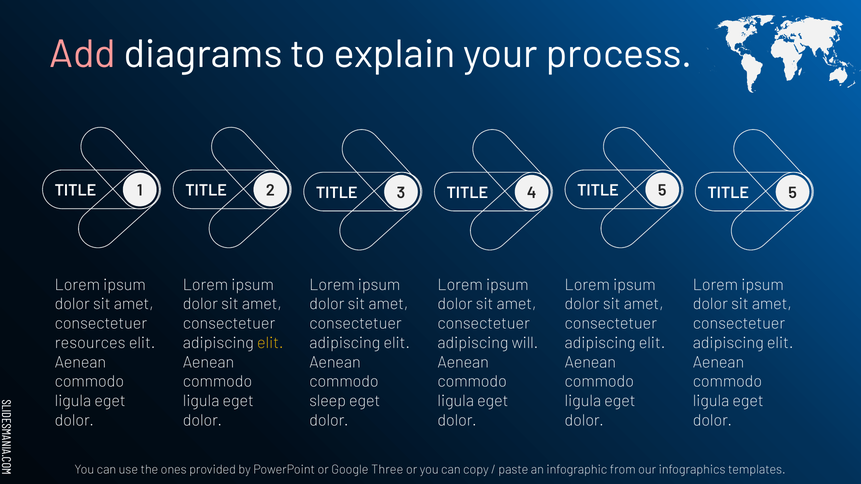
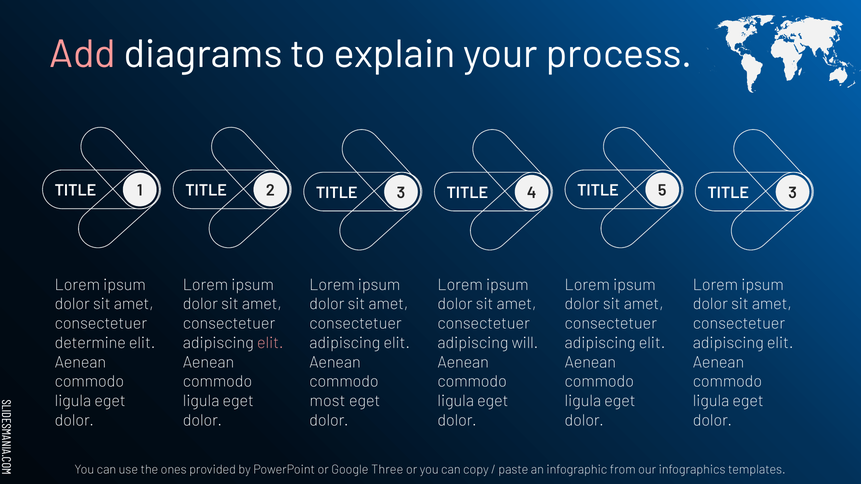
5 TITLE 5: 5 -> 3 (793, 193)
resources: resources -> determine (90, 343)
elit colour: yellow -> pink (270, 343)
sleep: sleep -> most (327, 401)
